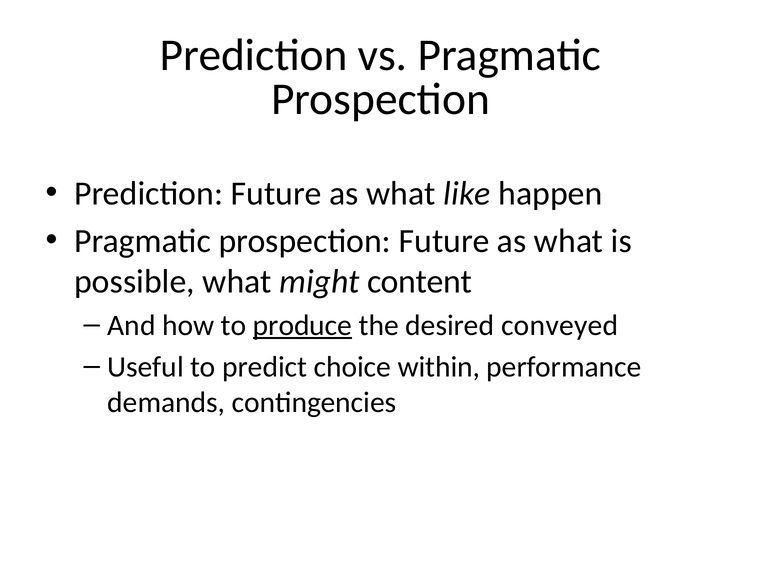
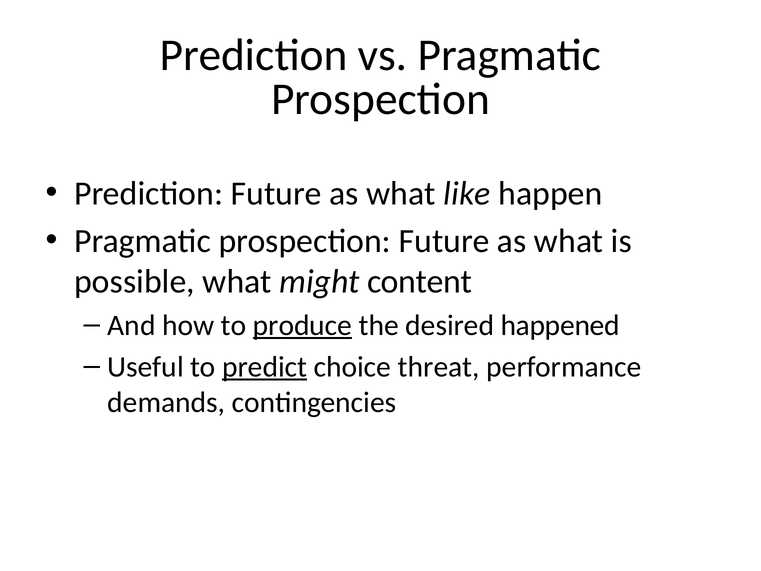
conveyed: conveyed -> happened (560, 325)
predict underline: none -> present (265, 367)
within: within -> threat (439, 367)
